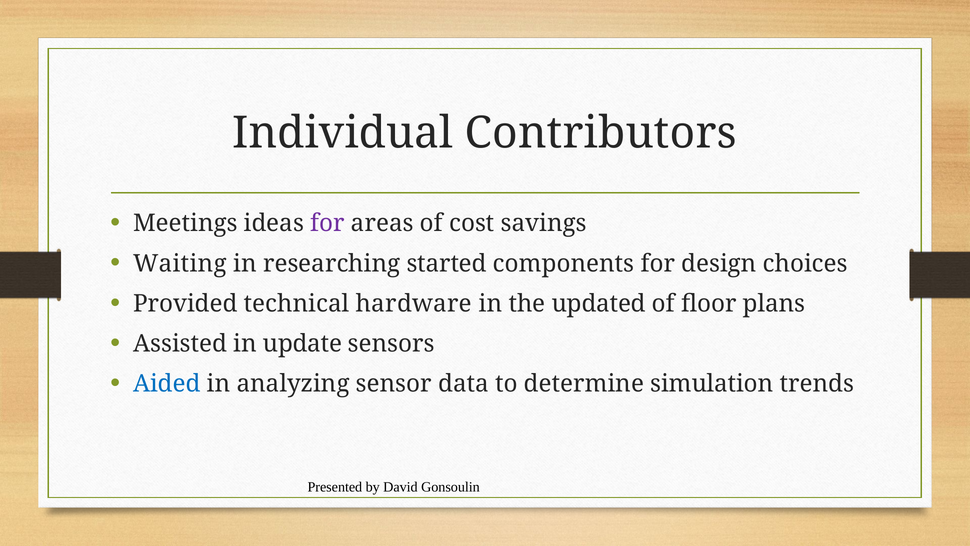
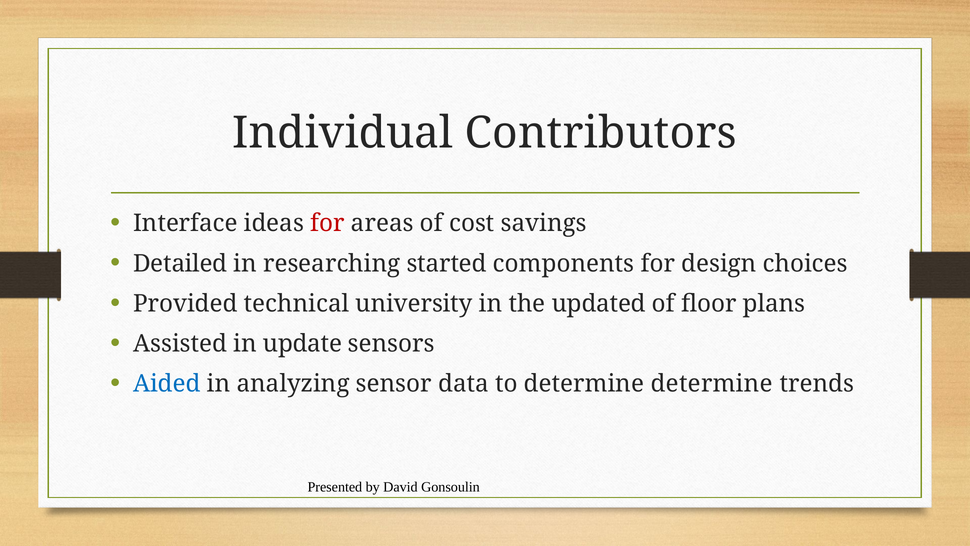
Meetings: Meetings -> Interface (185, 223)
for colour: purple -> red (328, 223)
Waiting: Waiting -> Detailed (180, 263)
hardware: hardware -> university (414, 303)
determine simulation: simulation -> determine (712, 383)
